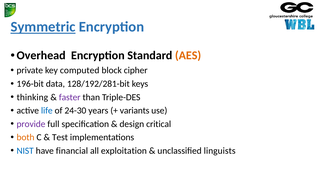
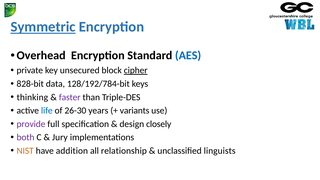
AES colour: orange -> blue (188, 56)
computed: computed -> unsecured (80, 70)
cipher underline: none -> present (136, 70)
196-bit: 196-bit -> 828-bit (30, 84)
128/192/281-bit: 128/192/281-bit -> 128/192/784-bit (98, 84)
24-30: 24-30 -> 26-30 (75, 111)
critical: critical -> closely (159, 124)
both colour: orange -> purple (26, 137)
Test: Test -> Jury (60, 137)
NIST colour: blue -> orange (25, 151)
financial: financial -> addition (72, 151)
exploitation: exploitation -> relationship (124, 151)
